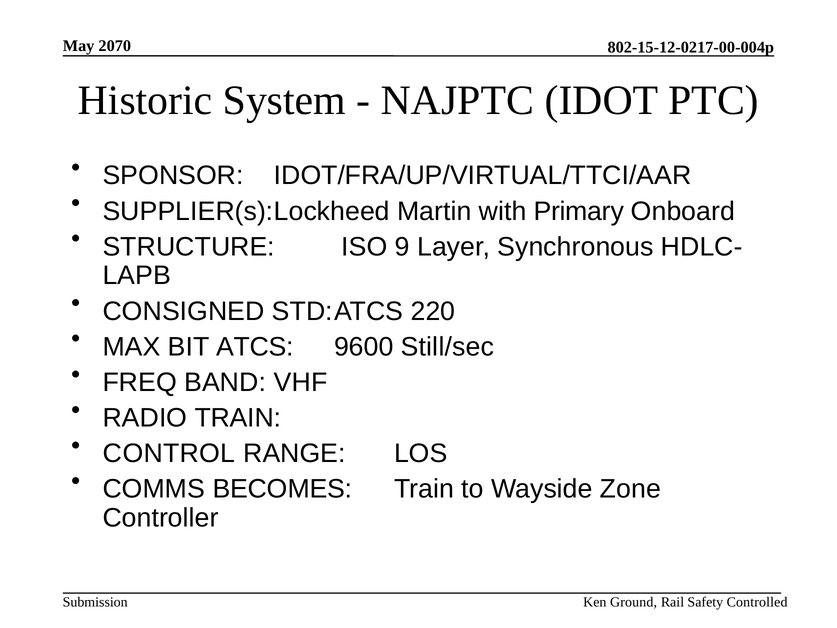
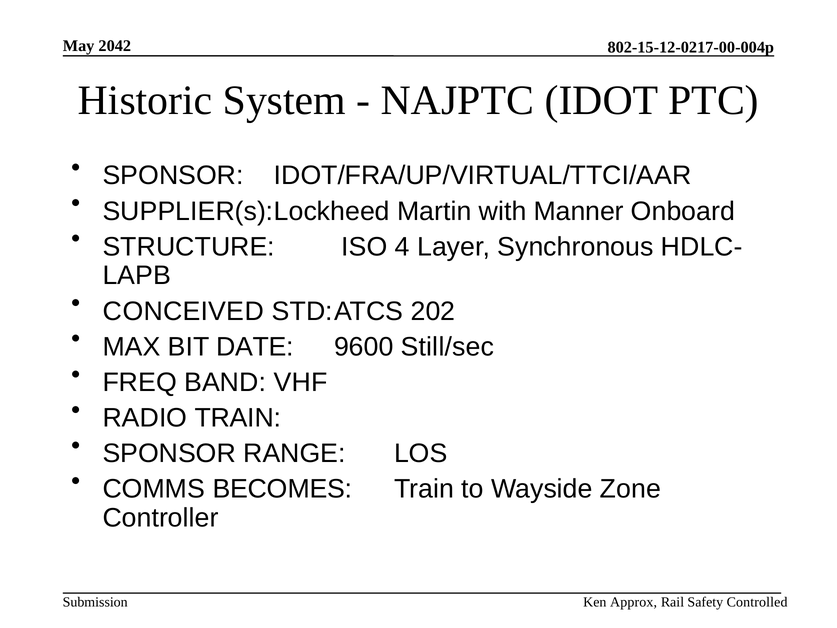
2070: 2070 -> 2042 (115, 46)
Primary: Primary -> Manner (579, 211)
9: 9 -> 4 (402, 247)
CONSIGNED: CONSIGNED -> CONCEIVED (183, 311)
220: 220 -> 202 (433, 311)
ATCS: ATCS -> DATE (255, 347)
CONTROL: CONTROL -> SPONSOR (169, 453)
Ground: Ground -> Approx (634, 602)
